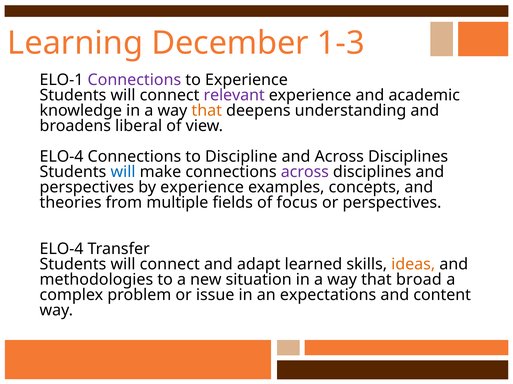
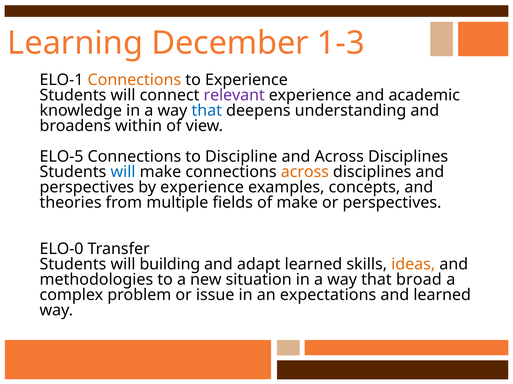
Connections colour: purple -> orange (134, 80)
that colour: orange -> blue (207, 111)
liberal: liberal -> within (139, 126)
ELO-4: ELO-4 -> ELO-5 (62, 157)
across colour: purple -> orange (305, 172)
of focus: focus -> make (297, 203)
ELO-4: ELO-4 -> ELO-0 (62, 249)
connect: connect -> building (170, 265)
and content: content -> learned (442, 295)
